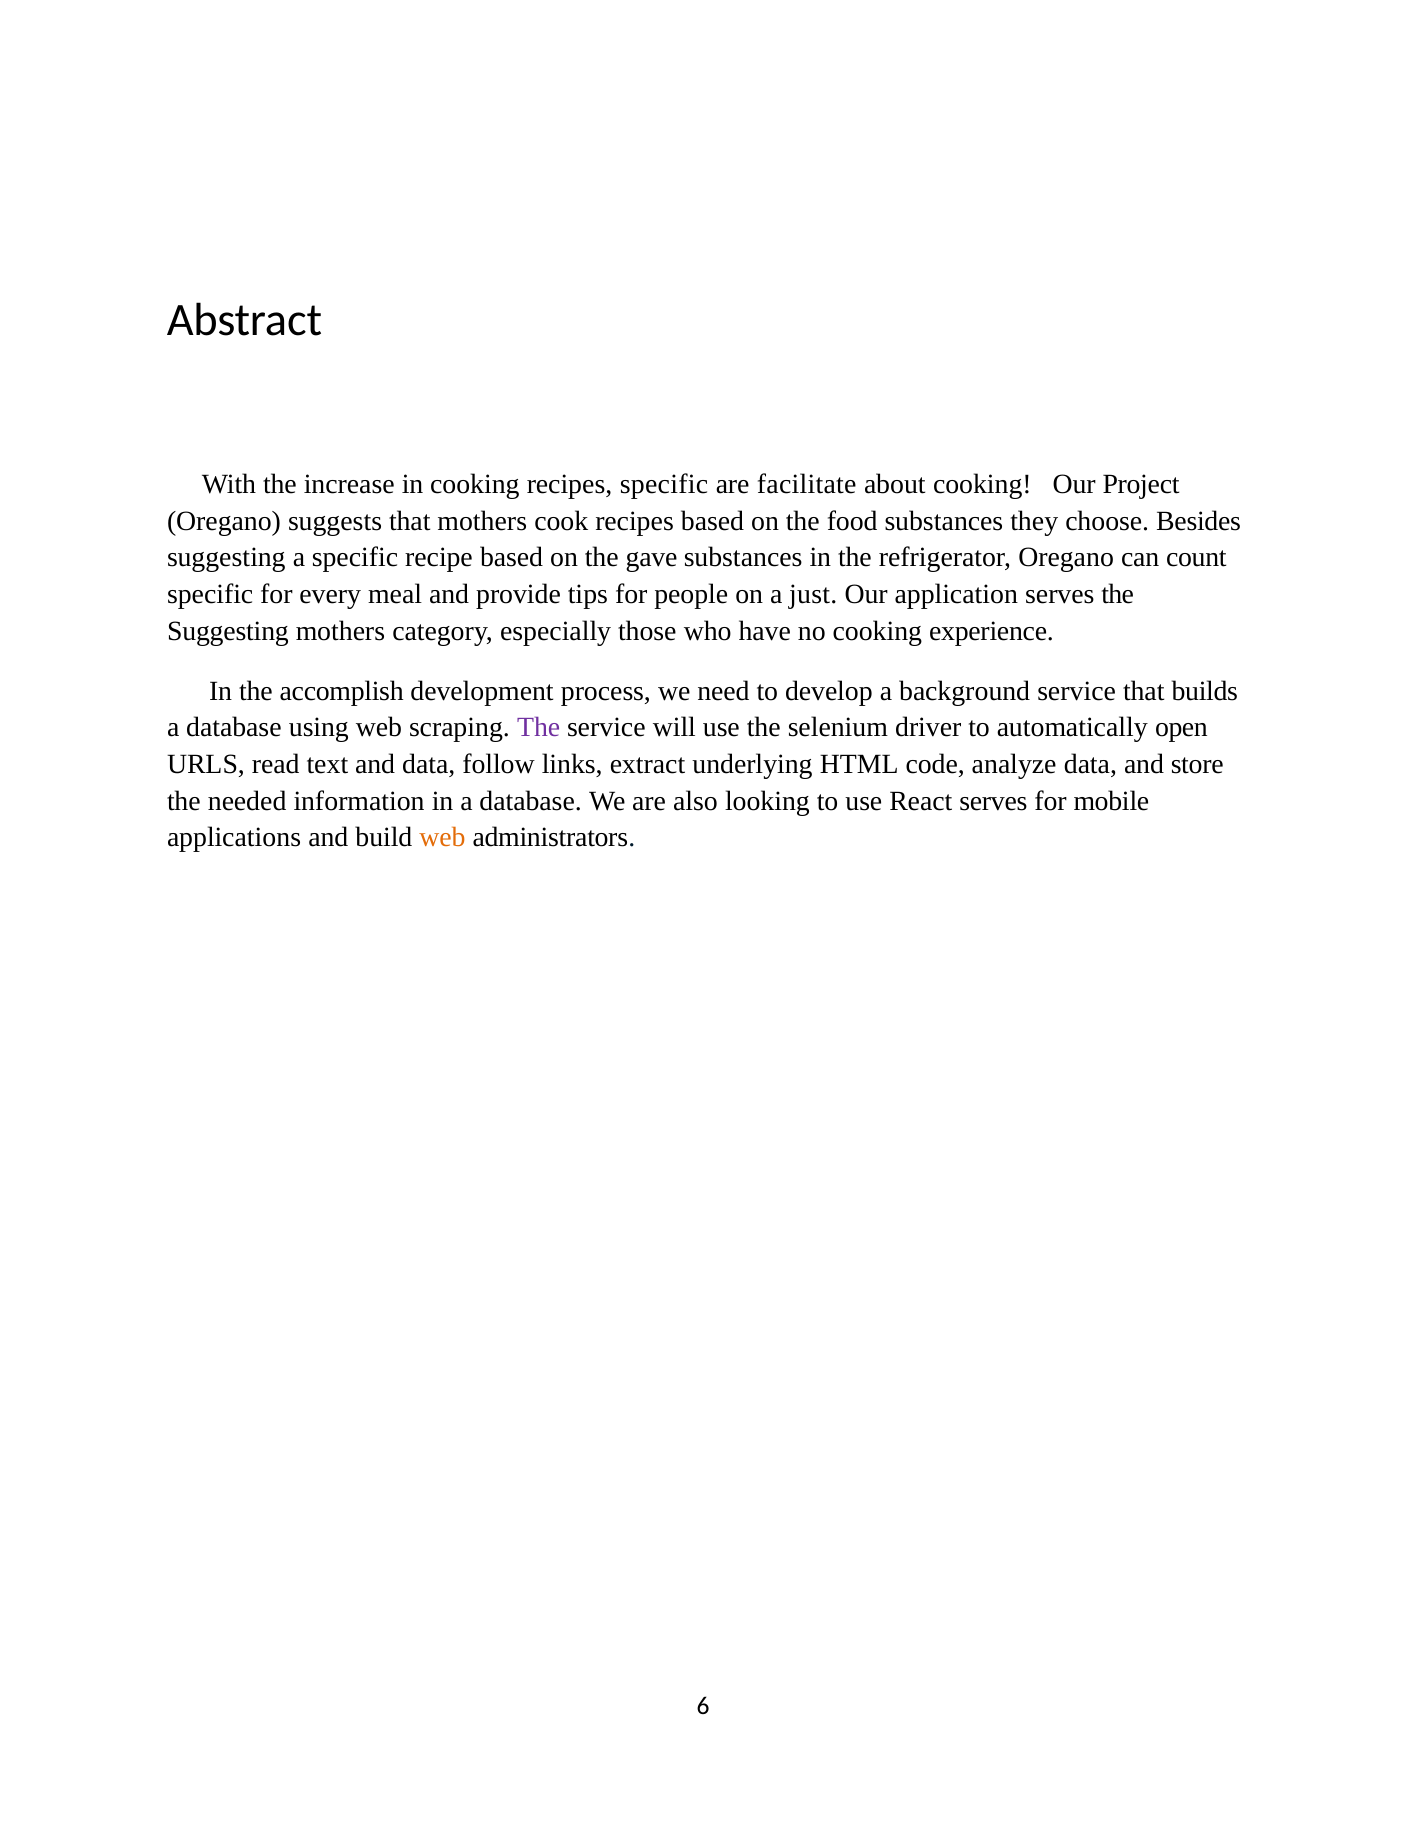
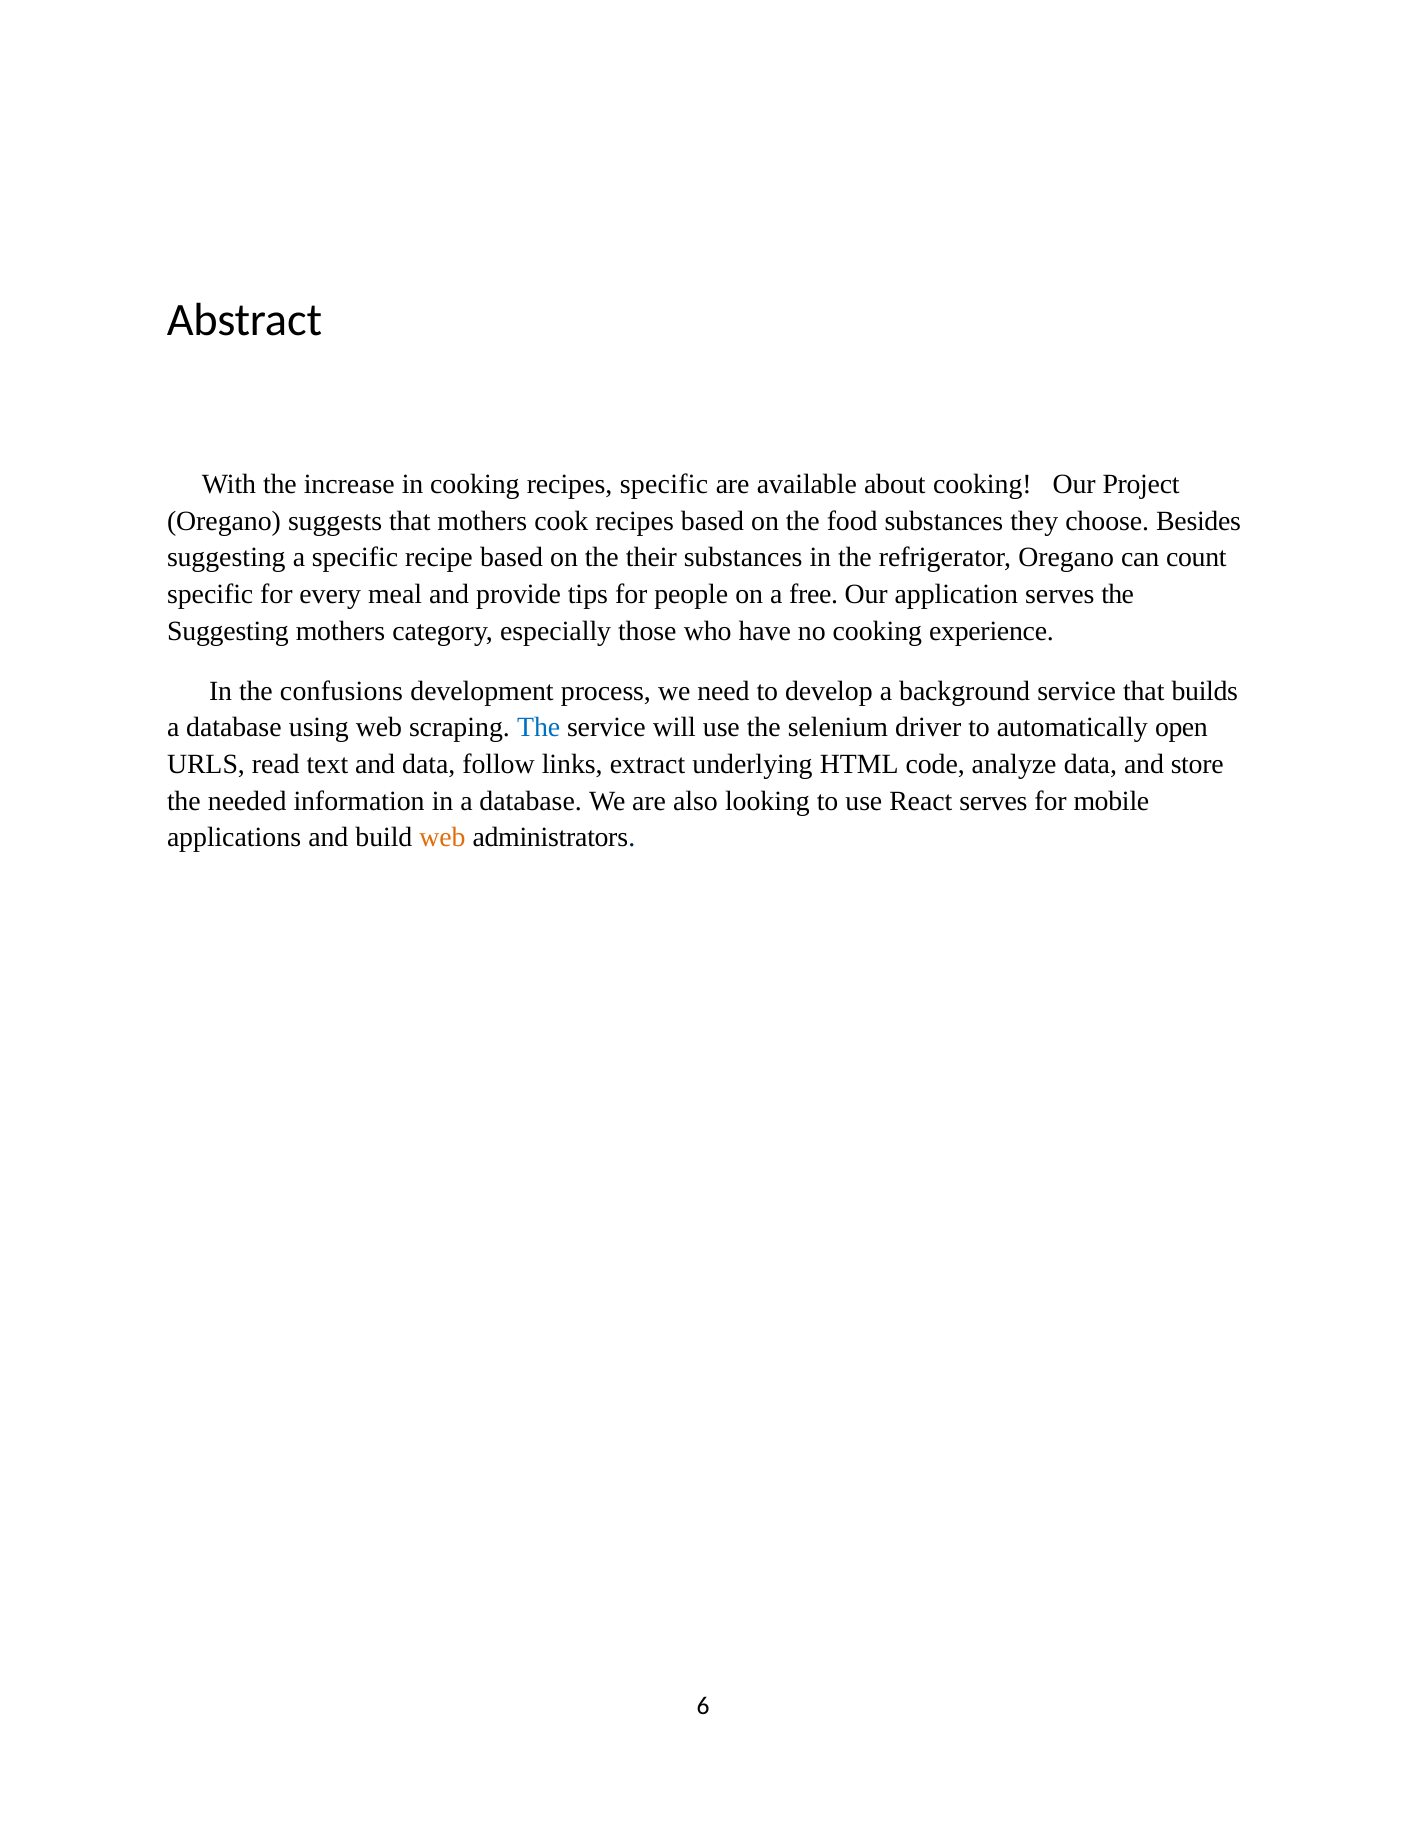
facilitate: facilitate -> available (807, 484)
gave: gave -> their (651, 557)
just: just -> free (814, 594)
accomplish: accomplish -> confusions (341, 691)
The colour: purple -> blue (539, 727)
